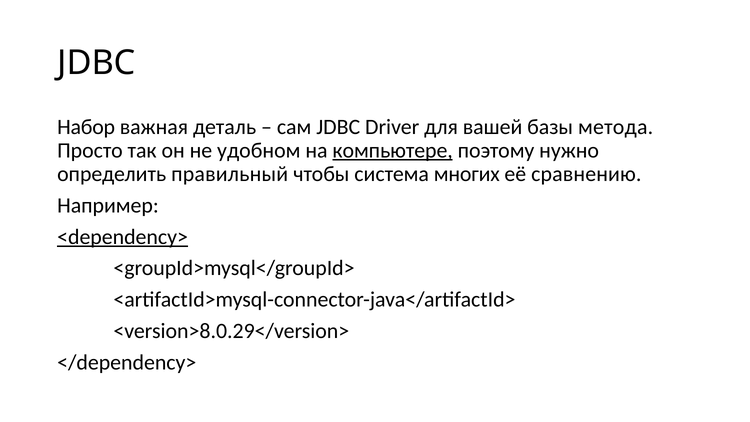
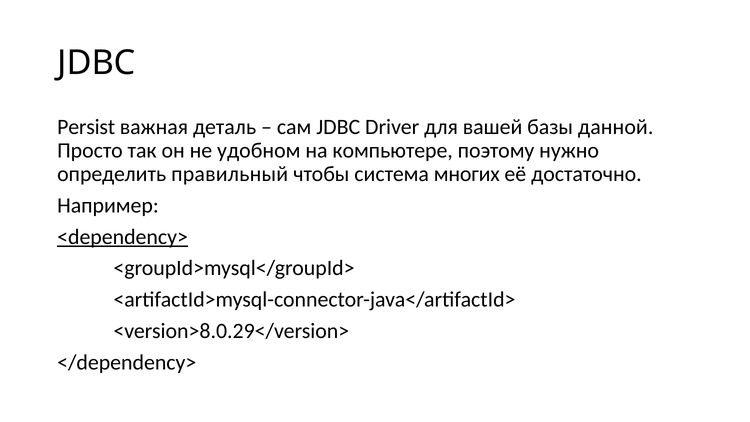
Набор: Набор -> Persist (86, 127)
метода: метода -> данной (616, 127)
компьютере underline: present -> none (393, 150)
сравнению: сравнению -> достаточно (586, 174)
